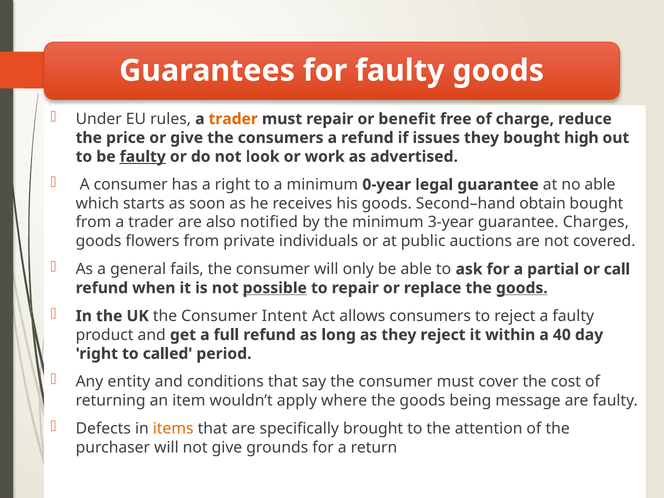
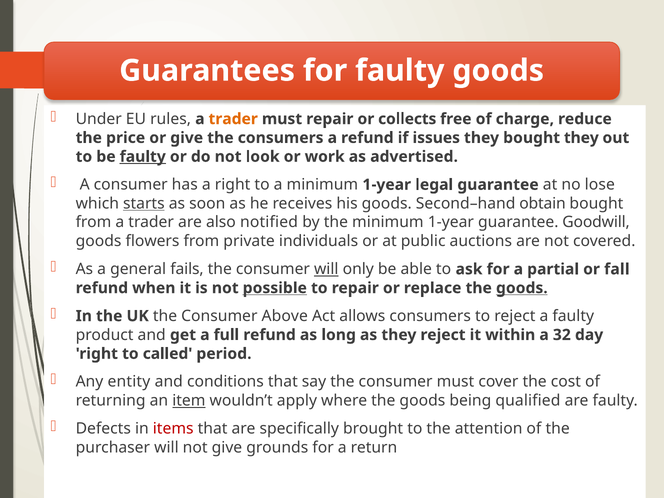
benefit: benefit -> collects (407, 119)
bought high: high -> they (581, 138)
a minimum 0-year: 0-year -> 1-year (387, 185)
no able: able -> lose (600, 185)
starts underline: none -> present (144, 203)
the minimum 3-year: 3-year -> 1-year (451, 222)
Charges: Charges -> Goodwill (596, 222)
will underline: none -> present (326, 269)
call: call -> fall (617, 269)
Intent: Intent -> Above (285, 316)
40: 40 -> 32 (562, 335)
item underline: none -> present (189, 401)
message: message -> qualified (528, 401)
items colour: orange -> red (173, 429)
